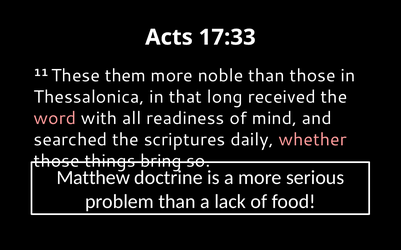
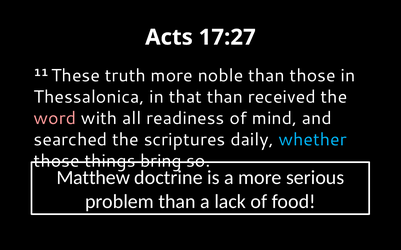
17:33: 17:33 -> 17:27 (227, 37)
them: them -> truth (125, 76)
that long: long -> than (225, 97)
whether colour: pink -> light blue (313, 140)
